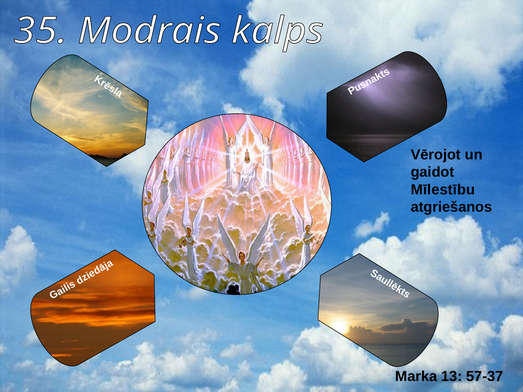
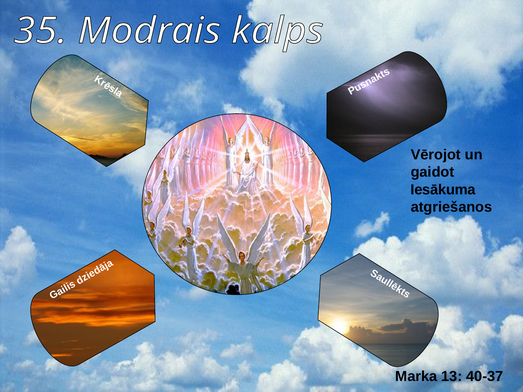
Mīlestību: Mīlestību -> Iesākuma (443, 190)
57-37: 57-37 -> 40-37 (485, 377)
